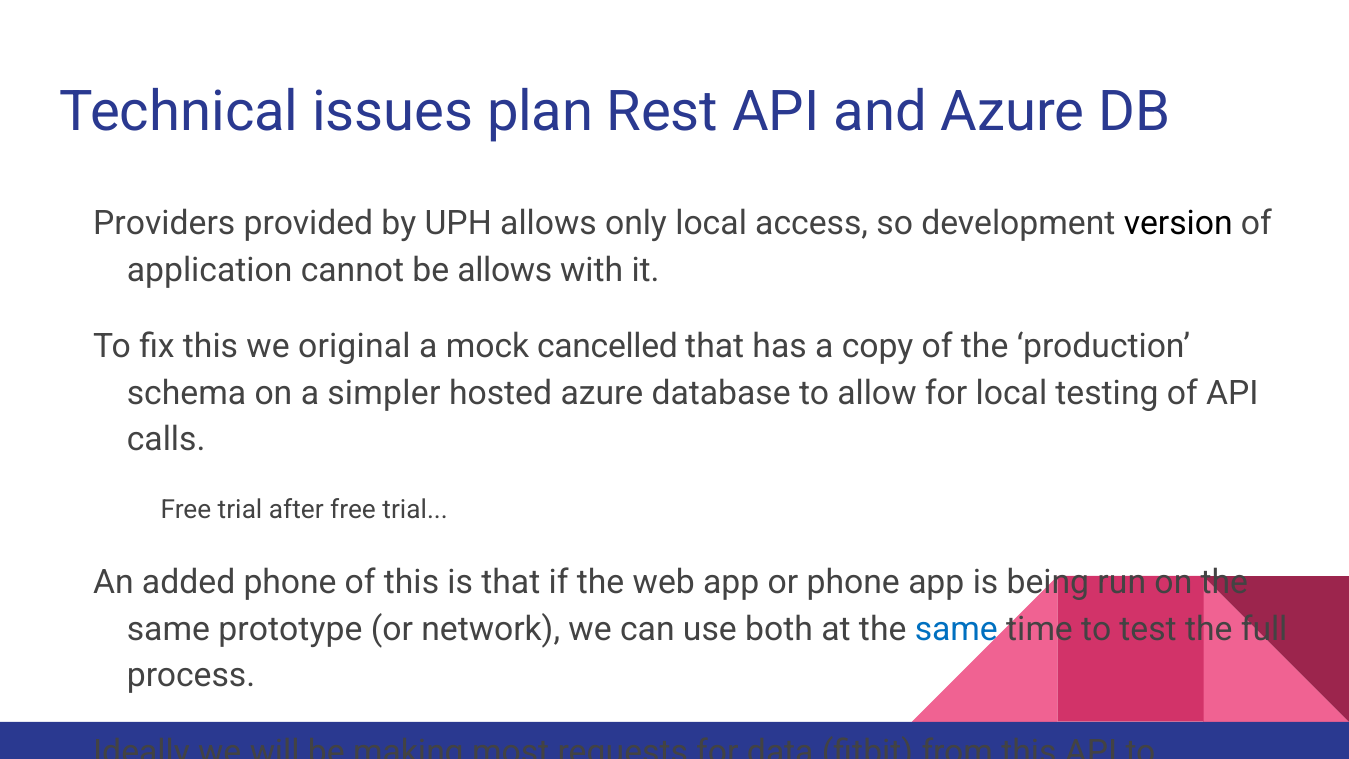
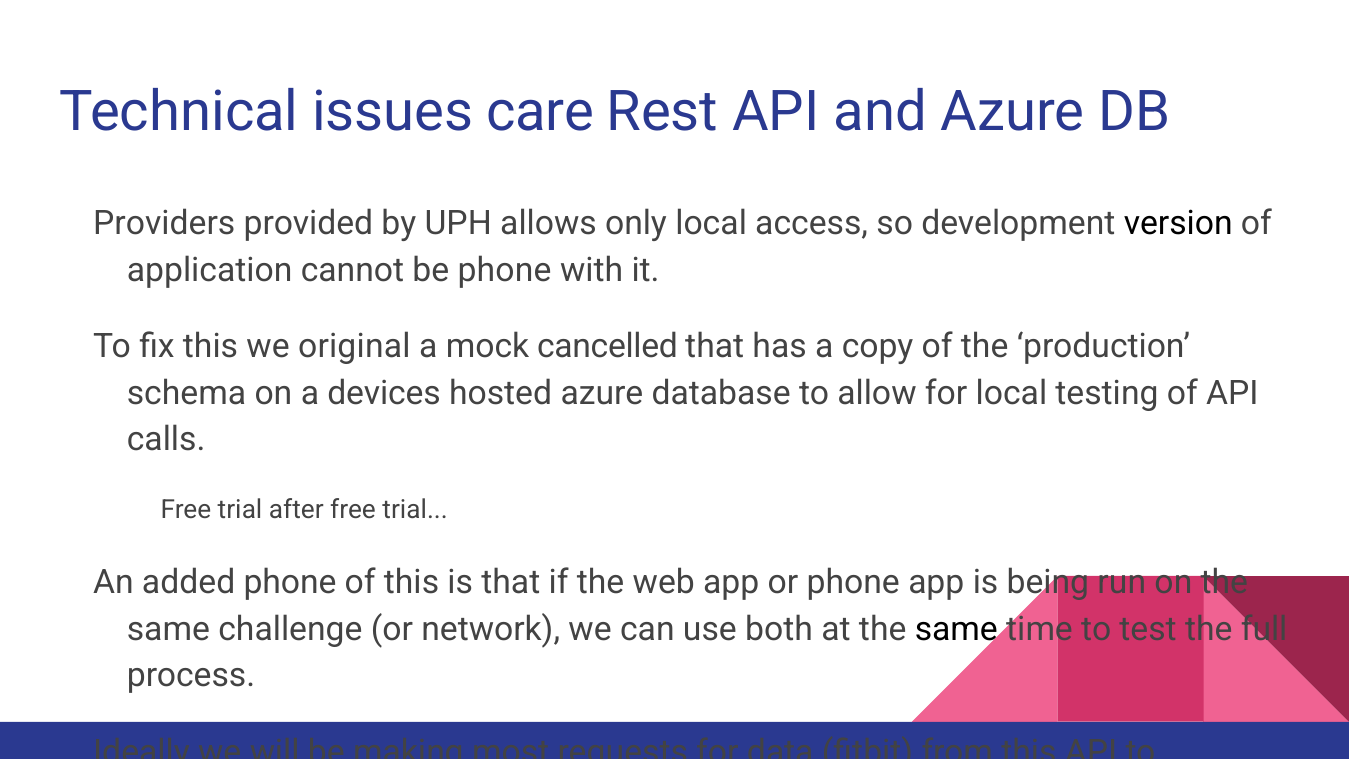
plan: plan -> care (540, 112)
be allows: allows -> phone (505, 270)
simpler: simpler -> devices (384, 393)
prototype: prototype -> challenge (290, 629)
same colour: blue -> black (956, 629)
